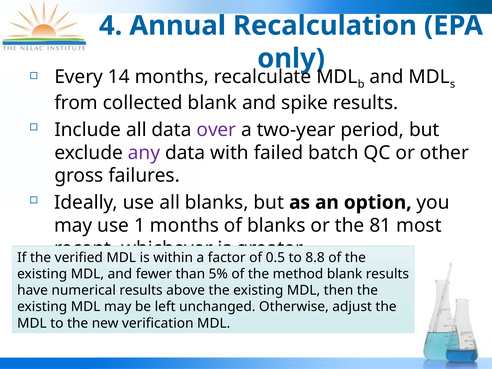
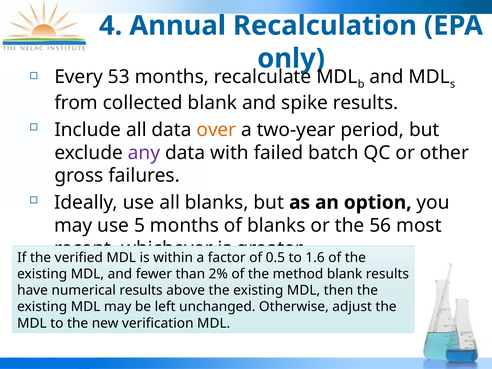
14: 14 -> 53 (119, 77)
over colour: purple -> orange (216, 130)
1: 1 -> 5 (140, 225)
81: 81 -> 56 (380, 225)
8.8: 8.8 -> 1.6 (315, 258)
5%: 5% -> 2% (218, 274)
